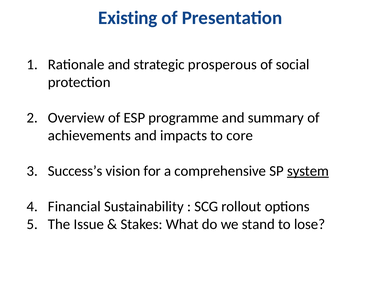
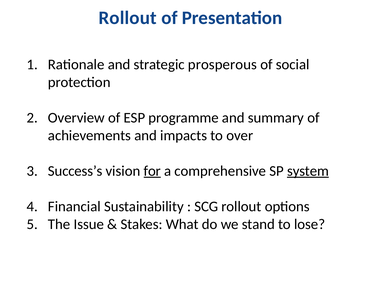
Existing: Existing -> Rollout (128, 18)
core: core -> over (240, 135)
for underline: none -> present (152, 171)
